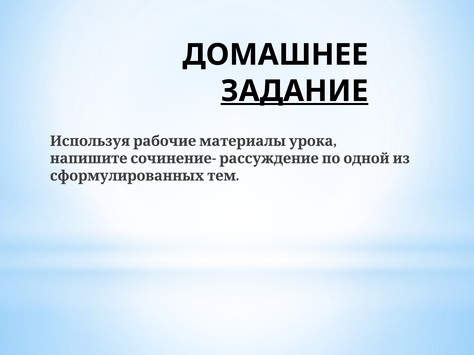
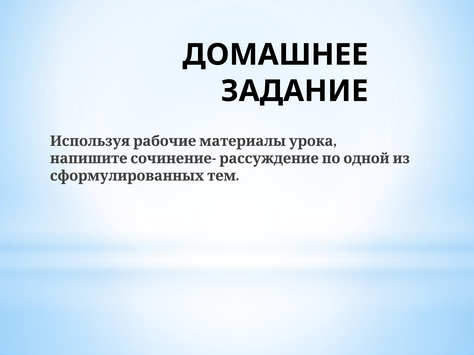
ЗАДАНИЕ underline: present -> none (295, 91)
